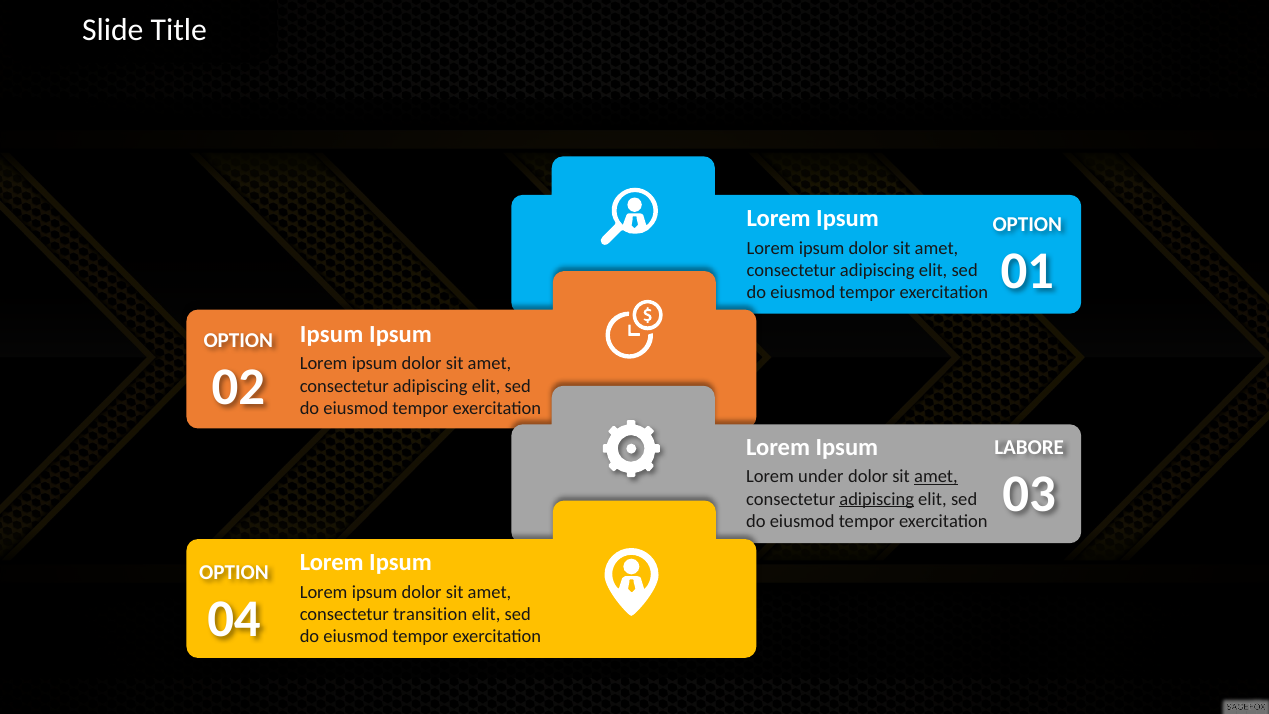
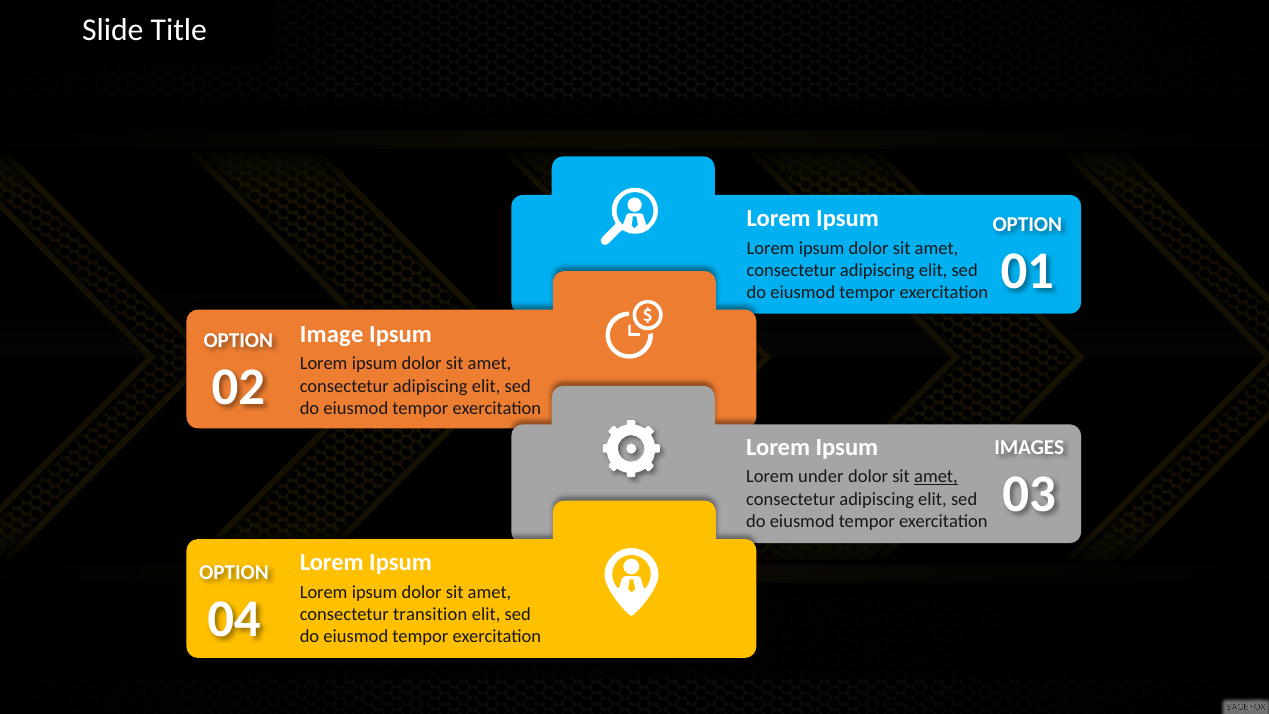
Ipsum: Ipsum -> Image (332, 335)
LABORE: LABORE -> IMAGES (1029, 447)
adipiscing underline: present -> none (877, 499)
